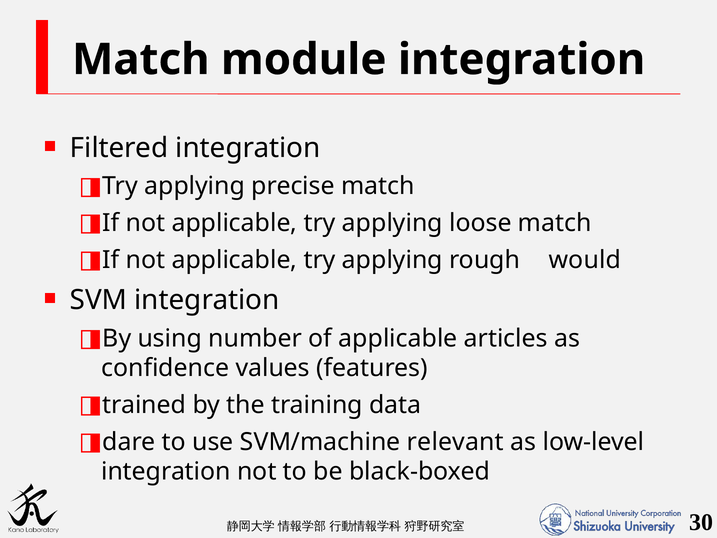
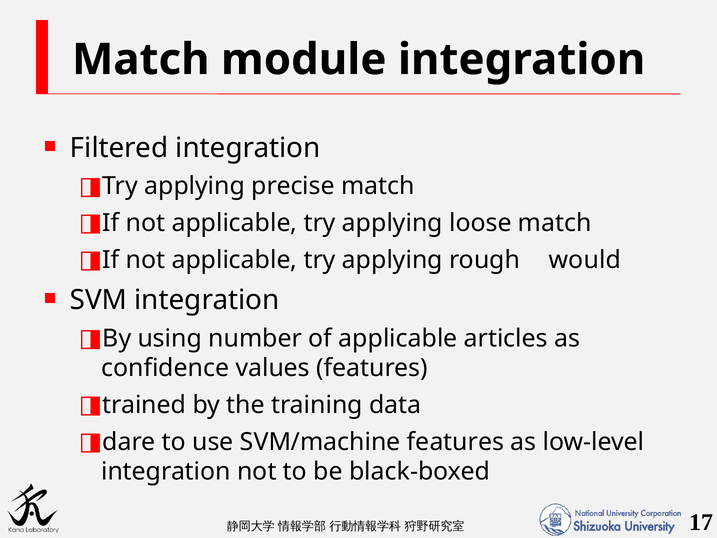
SVM/machine relevant: relevant -> features (455, 442)
30: 30 -> 17 (701, 522)
